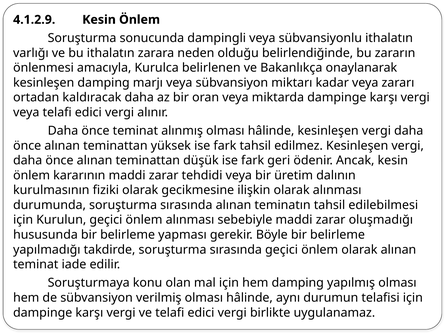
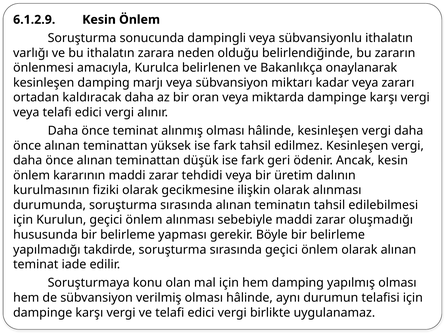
4.1.2.9: 4.1.2.9 -> 6.1.2.9 (34, 20)
